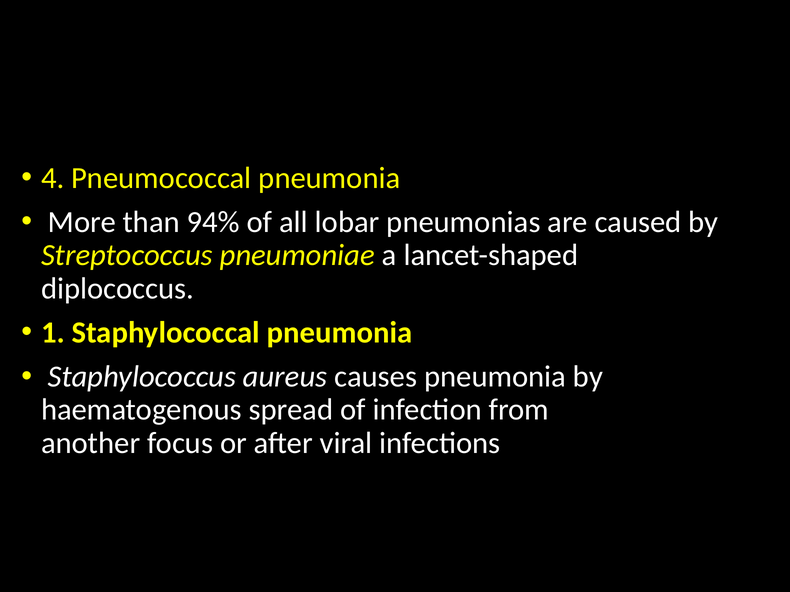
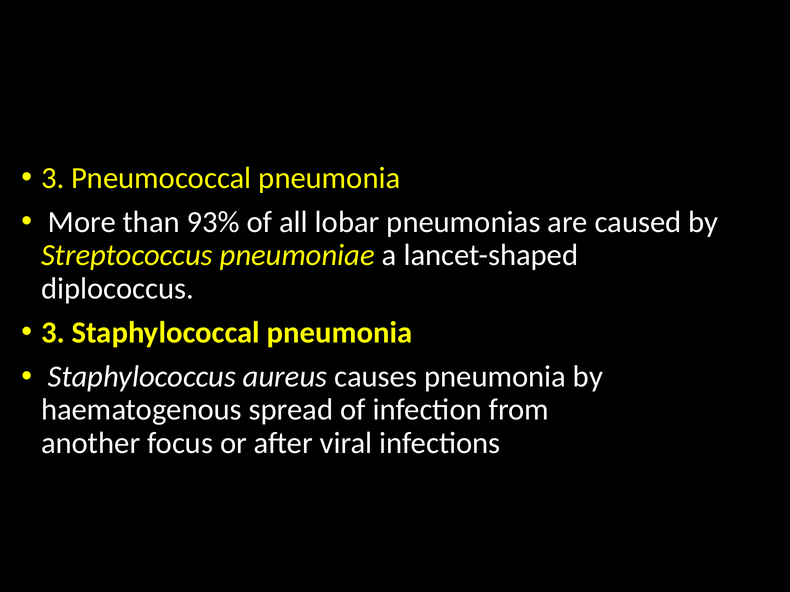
4: 4 -> 3 (53, 178)
94%: 94% -> 93% (213, 222)
1: 1 -> 3 (53, 333)
